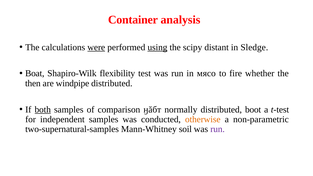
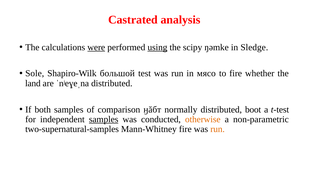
Container: Container -> Castrated (133, 20)
distant: distant -> ŋǝmke (217, 47)
Boat: Boat -> Sole (35, 73)
flexibility: flexibility -> большой (117, 73)
then: then -> land (33, 83)
windpipe: windpipe -> ˈnʲeɣeˌna (73, 83)
both underline: present -> none (43, 110)
samples underline: none -> present (104, 119)
Mann-Whitney soil: soil -> fire (185, 129)
run colour: purple -> orange (218, 129)
